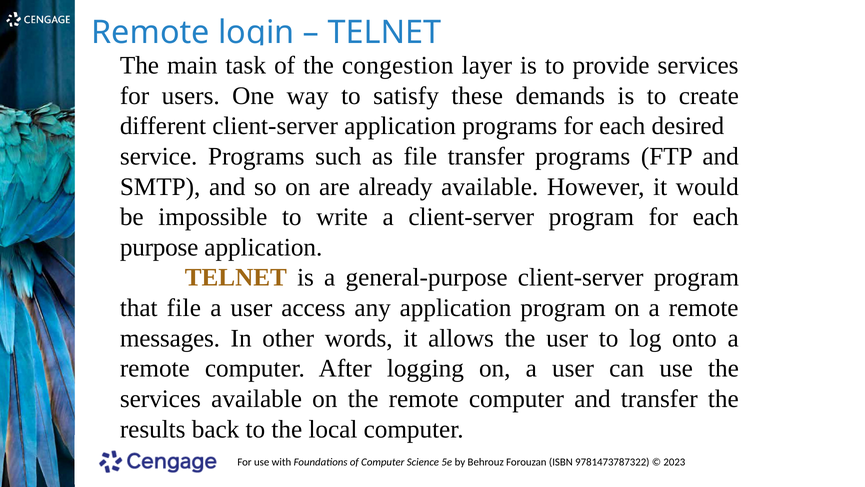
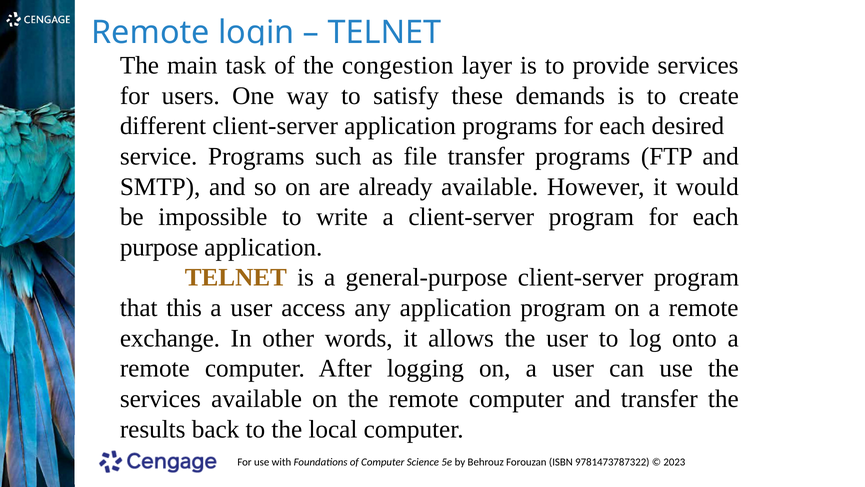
that file: file -> this (184, 308)
messages: messages -> exchange (170, 338)
